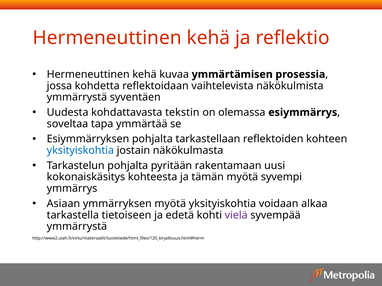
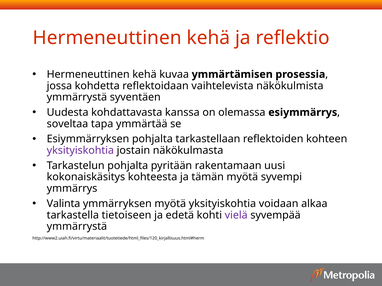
tekstin: tekstin -> kanssa (182, 113)
yksityiskohtia colour: blue -> purple (80, 151)
Asiaan: Asiaan -> Valinta (64, 204)
